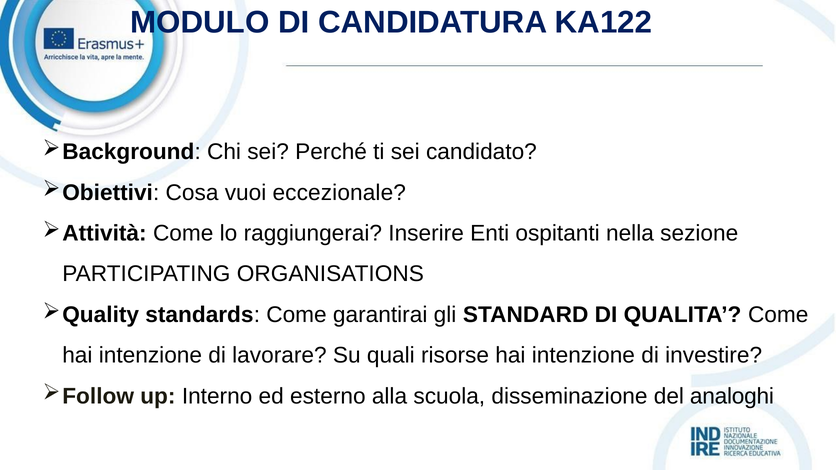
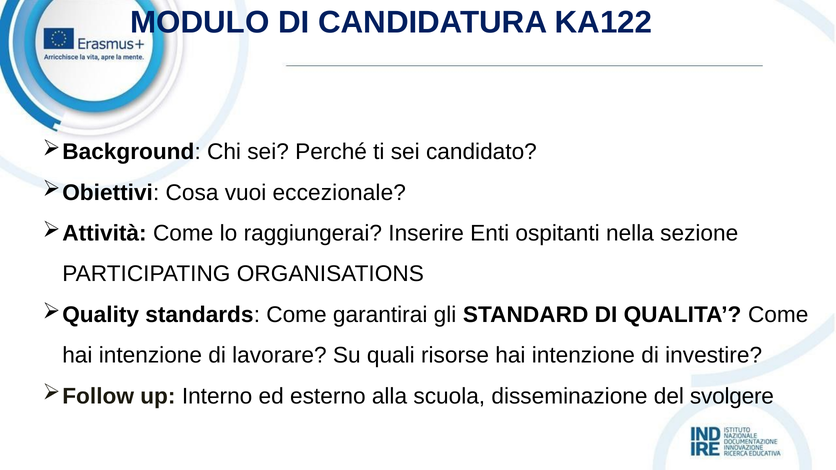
analoghi: analoghi -> svolgere (732, 396)
